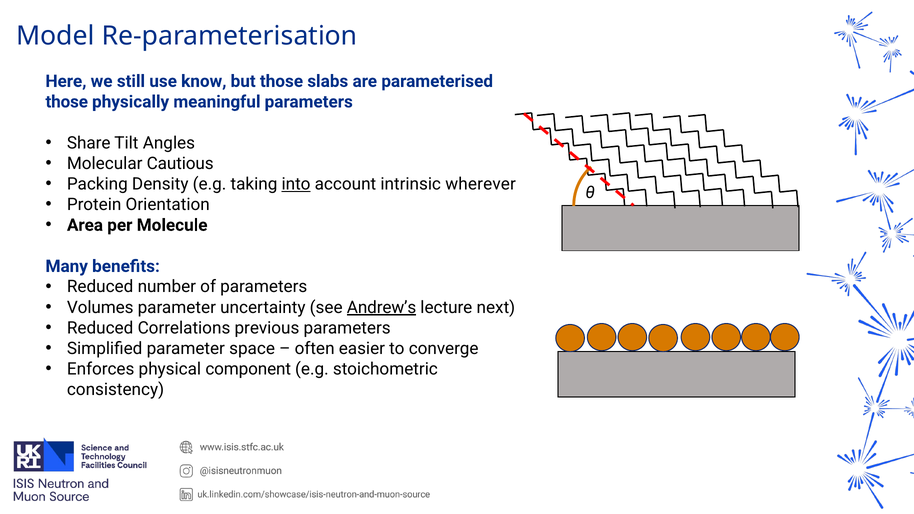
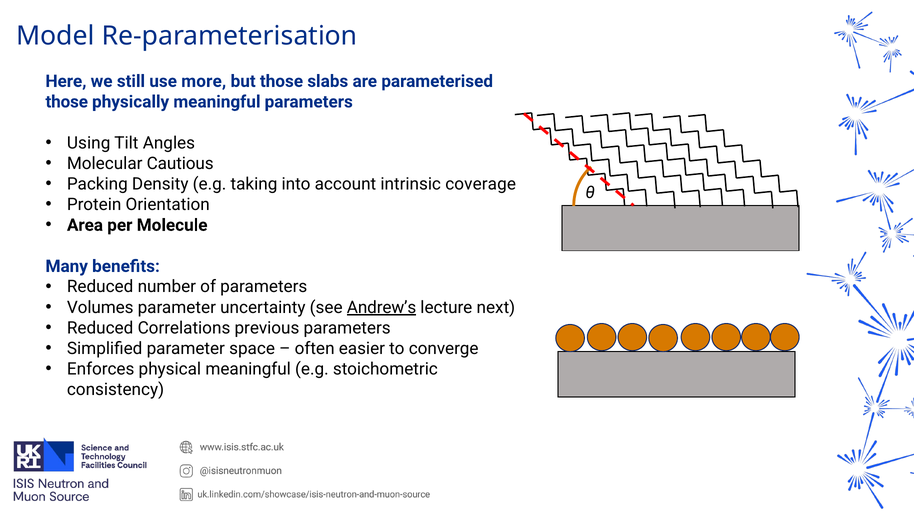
know: know -> more (204, 81)
Share: Share -> Using (89, 143)
into underline: present -> none (296, 184)
wherever: wherever -> coverage (481, 184)
physical component: component -> meaningful (248, 369)
